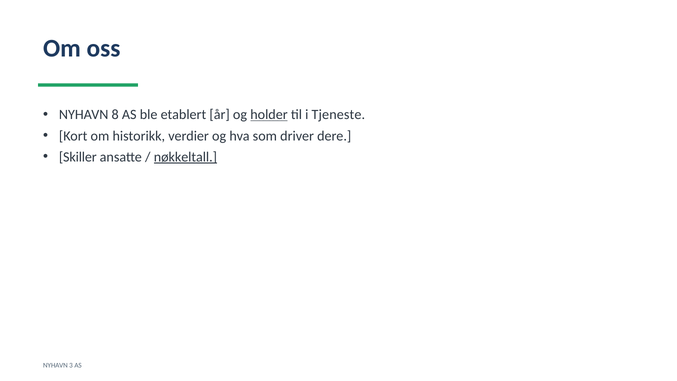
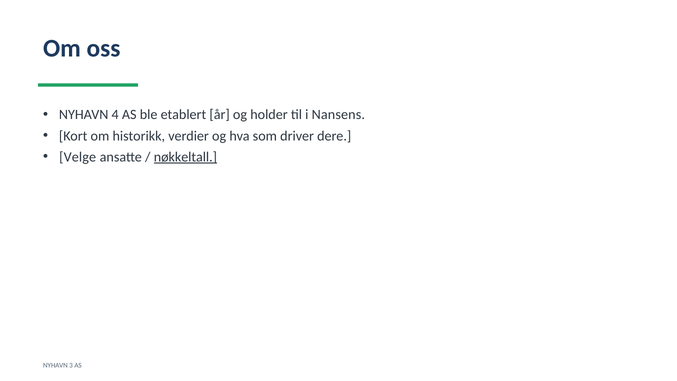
8: 8 -> 4 (115, 115)
holder underline: present -> none (269, 115)
Tjeneste: Tjeneste -> Nansens (338, 115)
Skiller: Skiller -> Velge (78, 157)
